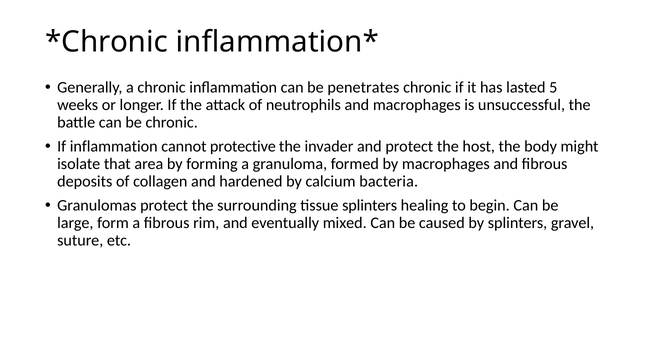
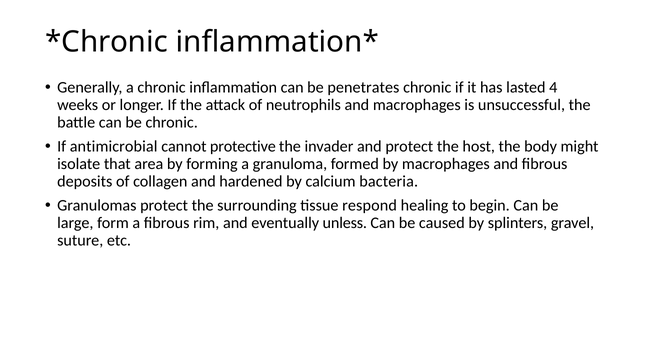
5: 5 -> 4 (553, 87)
If inflammation: inflammation -> antimicrobial (114, 147)
tissue splinters: splinters -> respond (370, 206)
mixed: mixed -> unless (345, 223)
